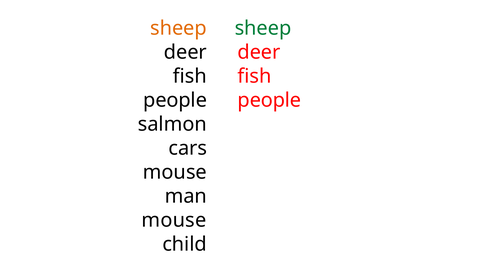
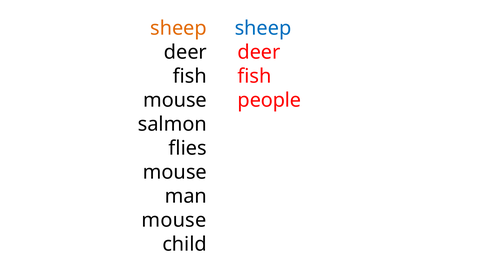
sheep colour: green -> blue (263, 28)
people: people -> mouse (175, 100)
cars: cars -> flies (188, 148)
